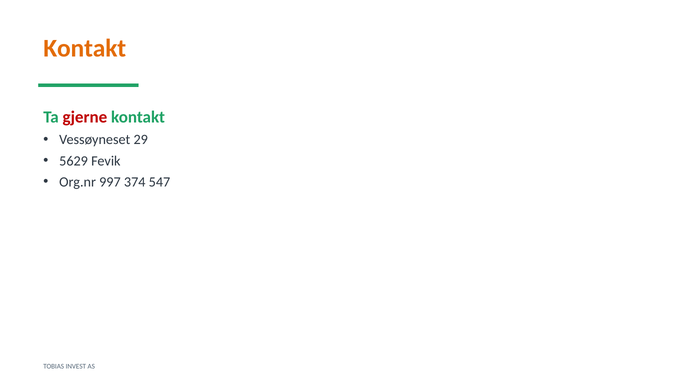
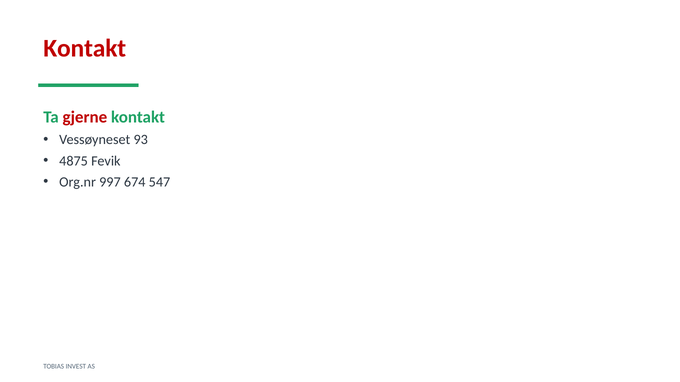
Kontakt colour: orange -> red (85, 49)
29: 29 -> 93 (141, 140)
5629: 5629 -> 4875 (74, 161)
374: 374 -> 674 (135, 182)
